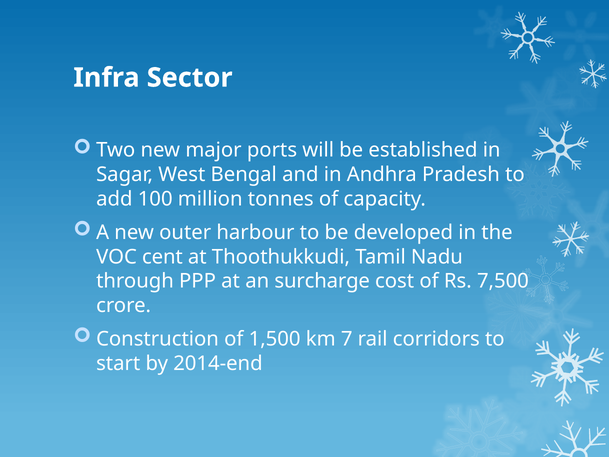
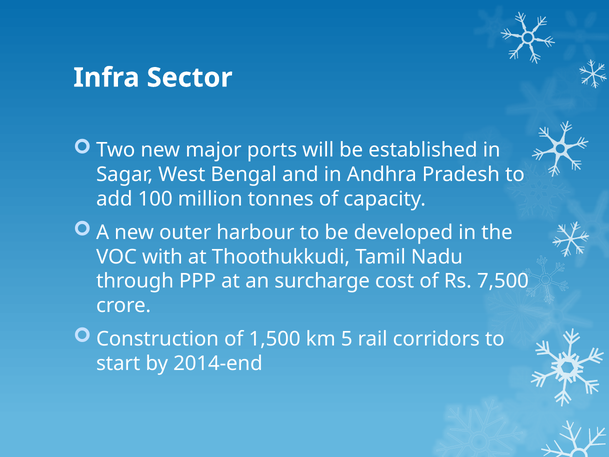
cent: cent -> with (162, 257)
7: 7 -> 5 (347, 339)
